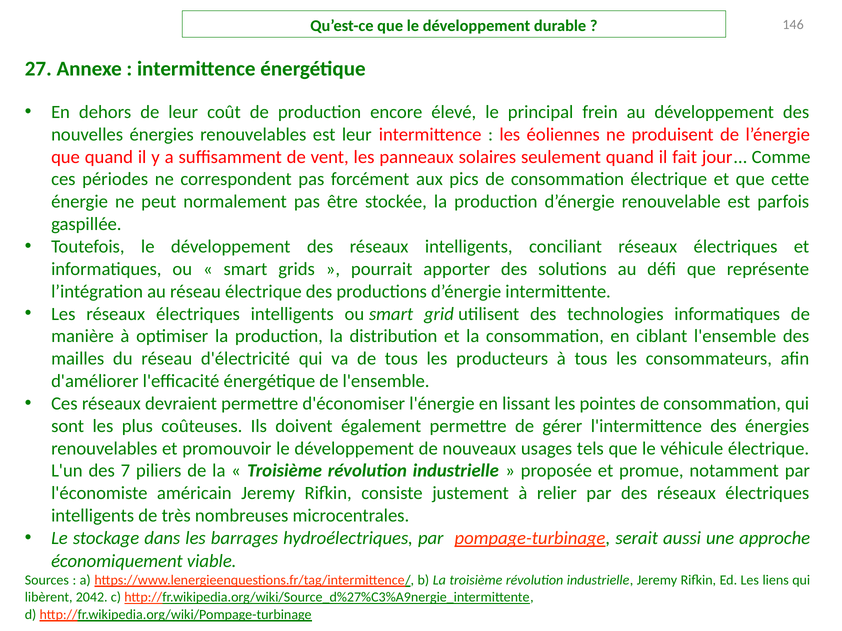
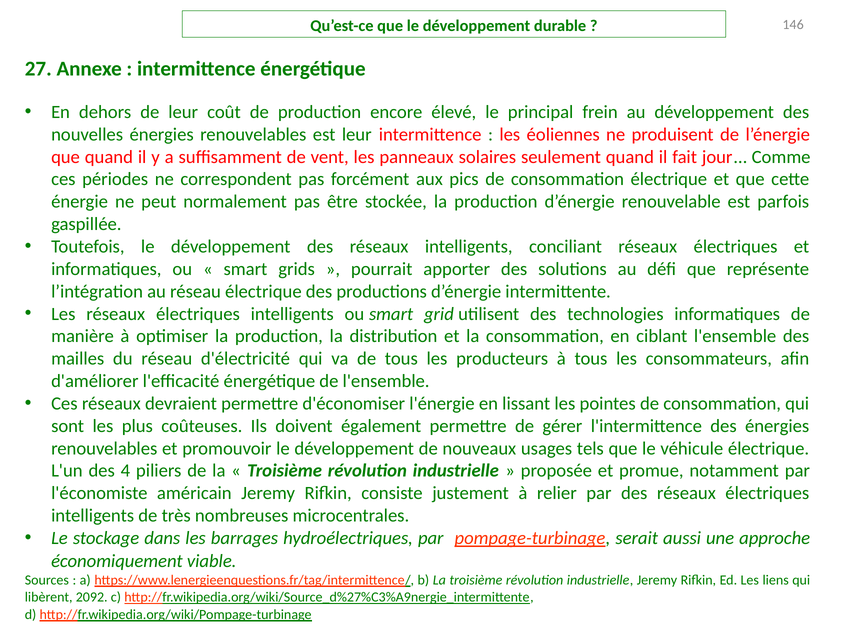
7: 7 -> 4 (125, 471)
2042: 2042 -> 2092 (92, 598)
